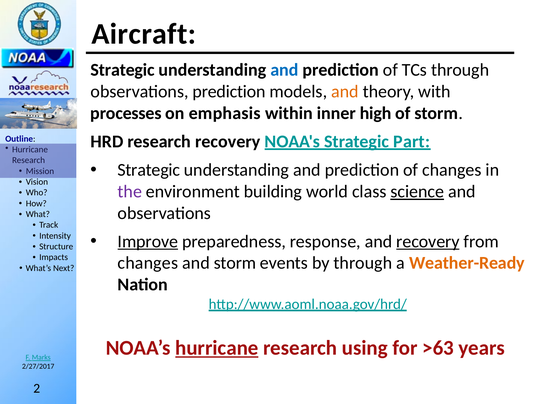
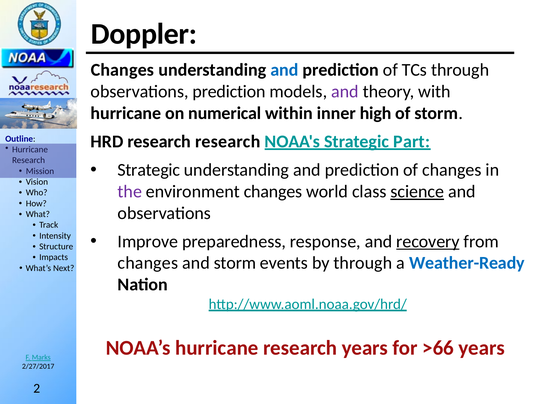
Aircraft: Aircraft -> Doppler (144, 34)
Strategic: Strategic -> Changes (122, 70)
and colour: orange -> purple (345, 92)
processes: processes -> hurricane (126, 113)
emphasis: emphasis -> numerical (225, 113)
research recovery: recovery -> research (228, 142)
environment building: building -> changes (273, 192)
Improve underline: present -> none (148, 242)
Weather-Ready colour: orange -> blue (467, 263)
hurricane underline: present -> none (217, 348)
research using: using -> years (365, 348)
>63: >63 -> >66 (438, 348)
